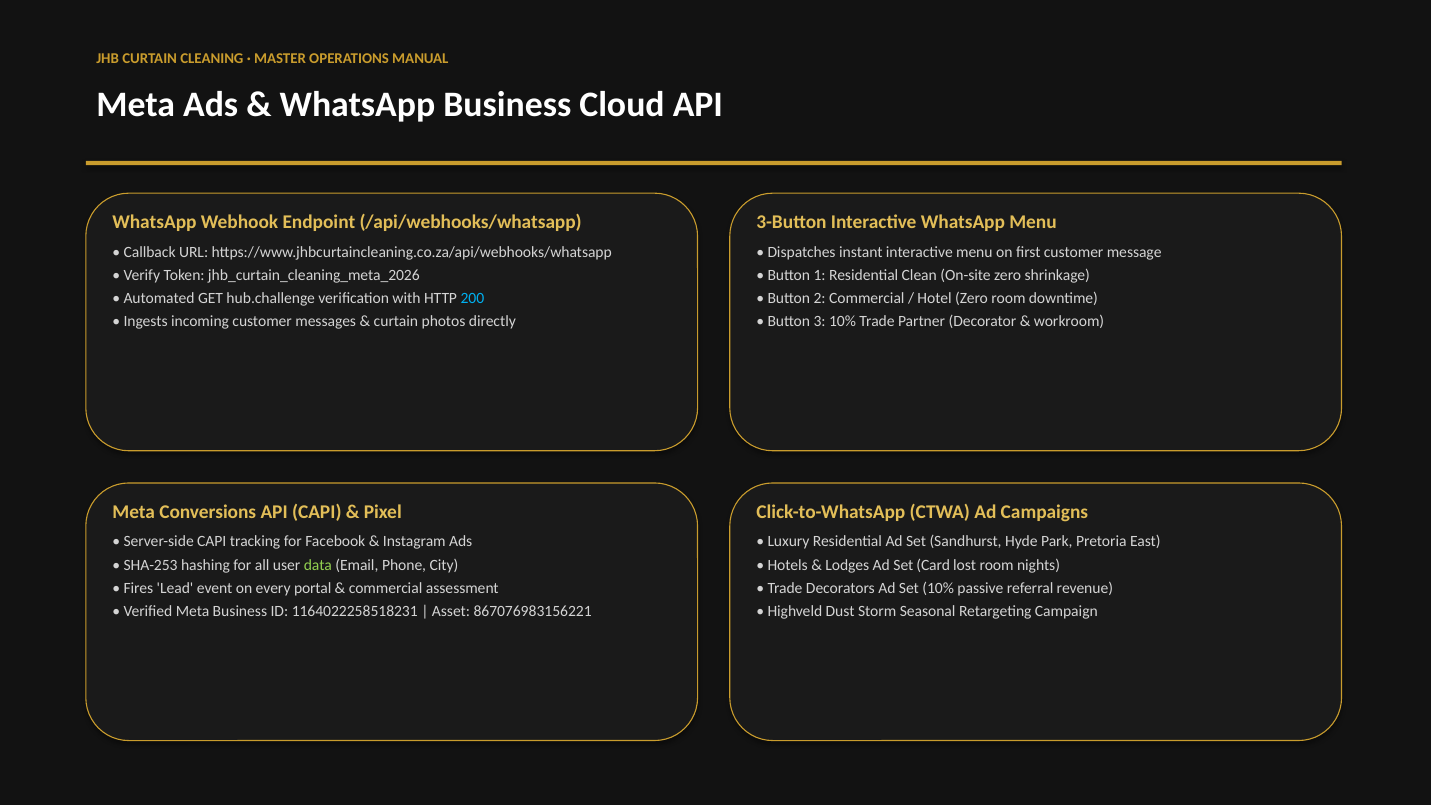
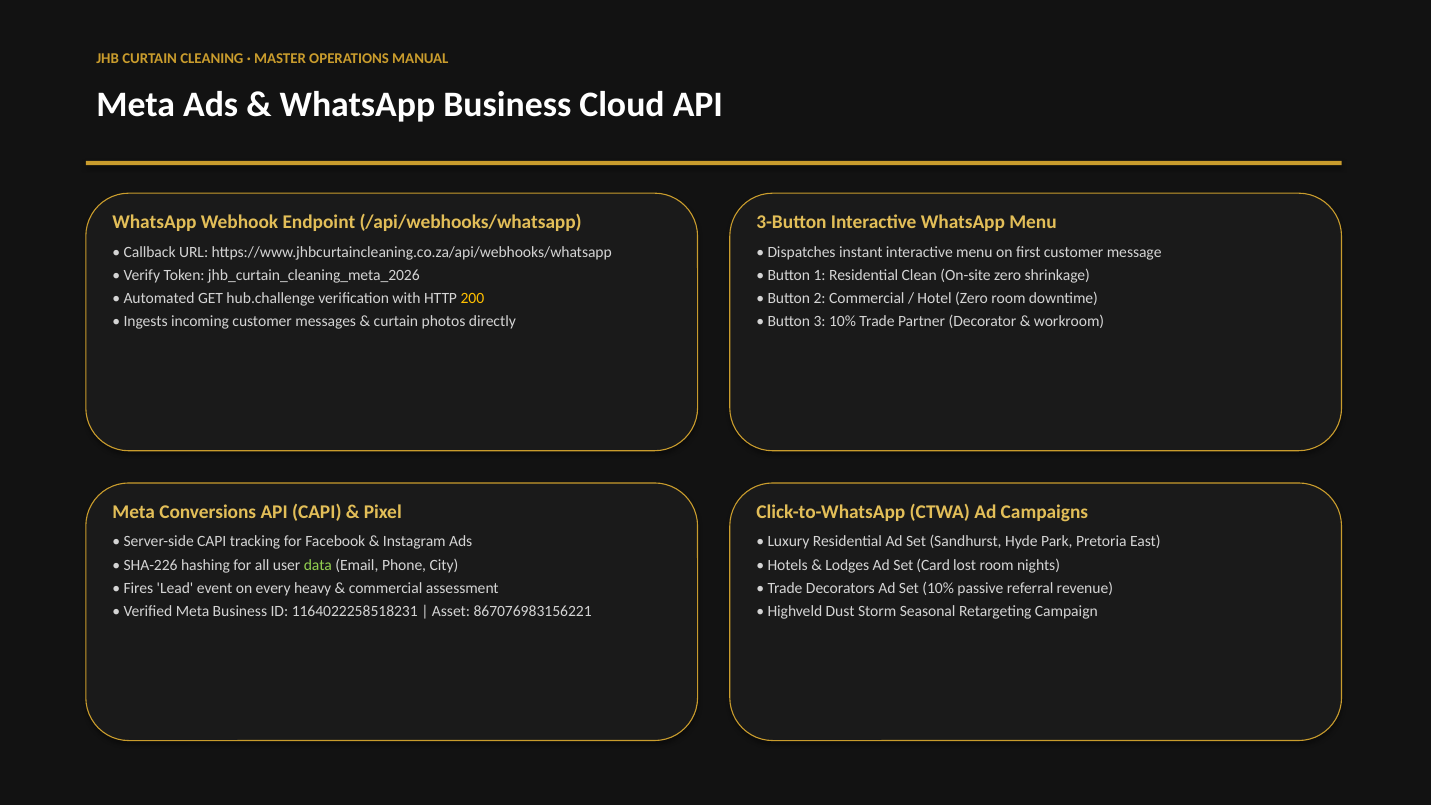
200 colour: light blue -> yellow (472, 298)
SHA-253: SHA-253 -> SHA-226 (151, 565)
portal: portal -> heavy (313, 588)
